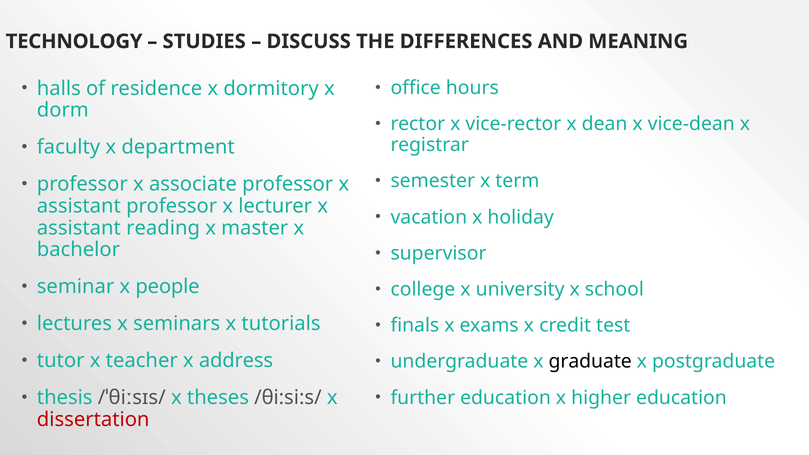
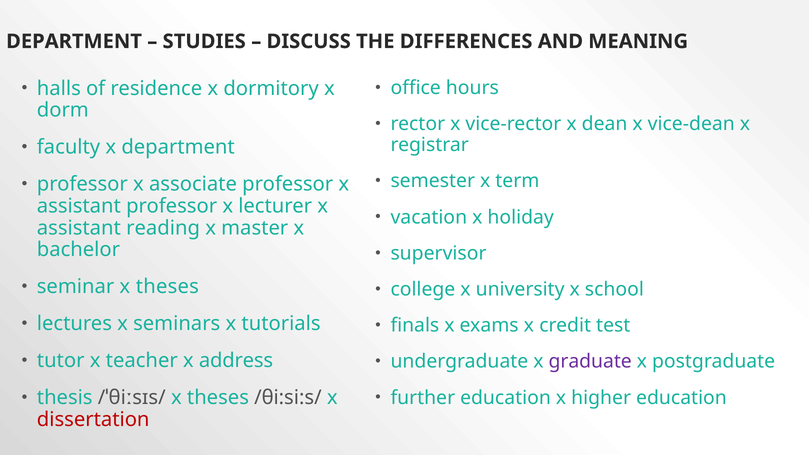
TECHNOLOGY: TECHNOLOGY -> DEPARTMENT (74, 41)
seminar x people: people -> theses (167, 287)
graduate colour: black -> purple (590, 362)
